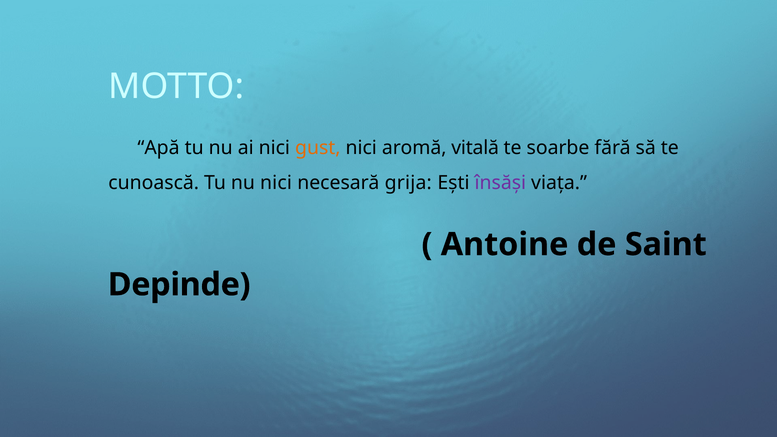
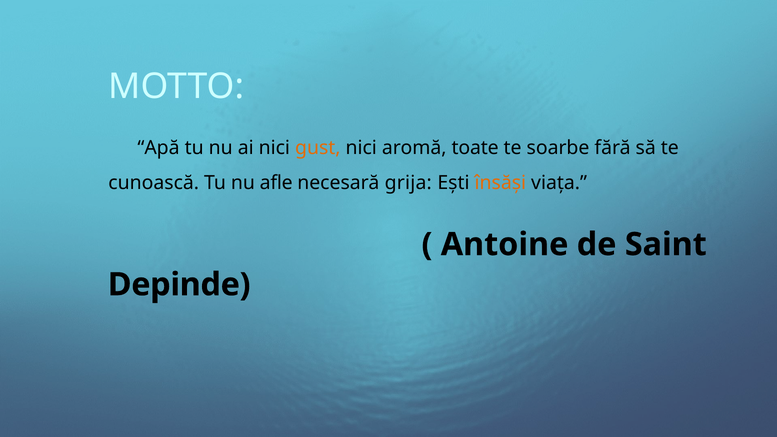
vitală: vitală -> toate (475, 148)
nu nici: nici -> afle (276, 183)
însăși colour: purple -> orange (500, 183)
